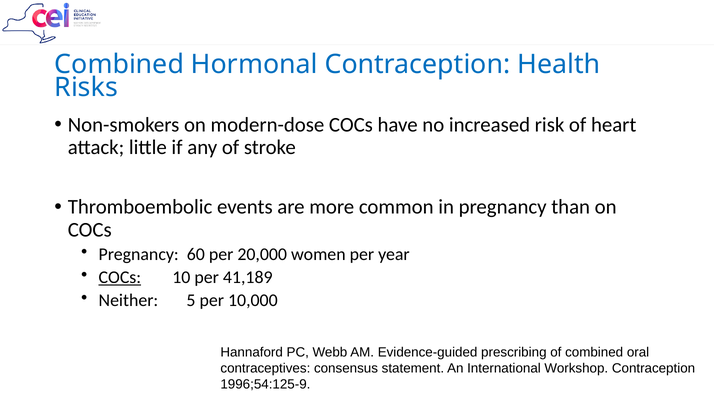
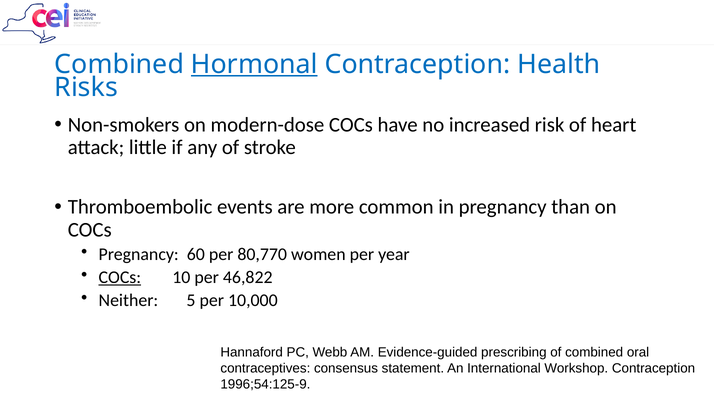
Hormonal underline: none -> present (254, 64)
20,000: 20,000 -> 80,770 (262, 254)
41,189: 41,189 -> 46,822 (248, 277)
